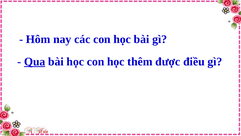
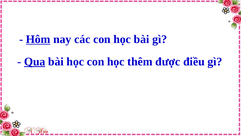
Hôm underline: none -> present (38, 39)
